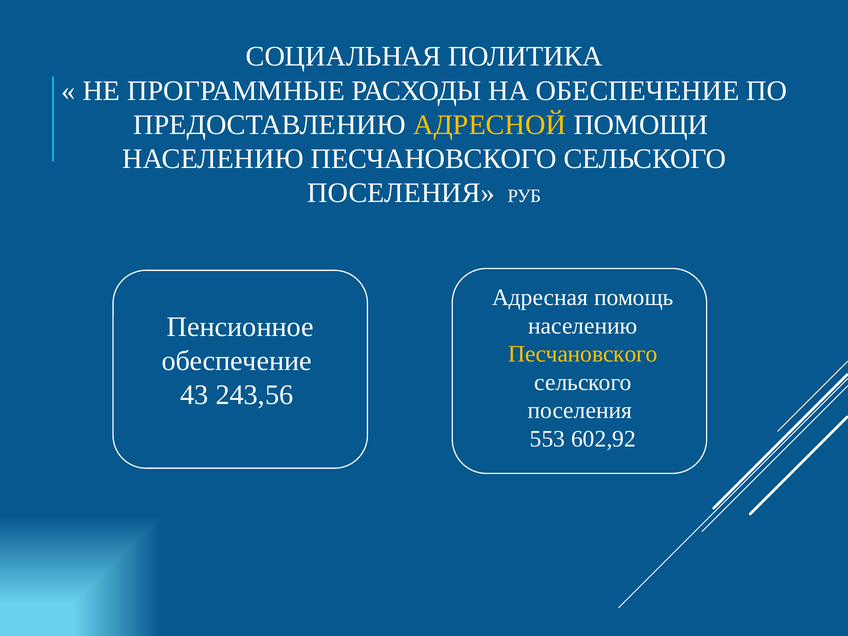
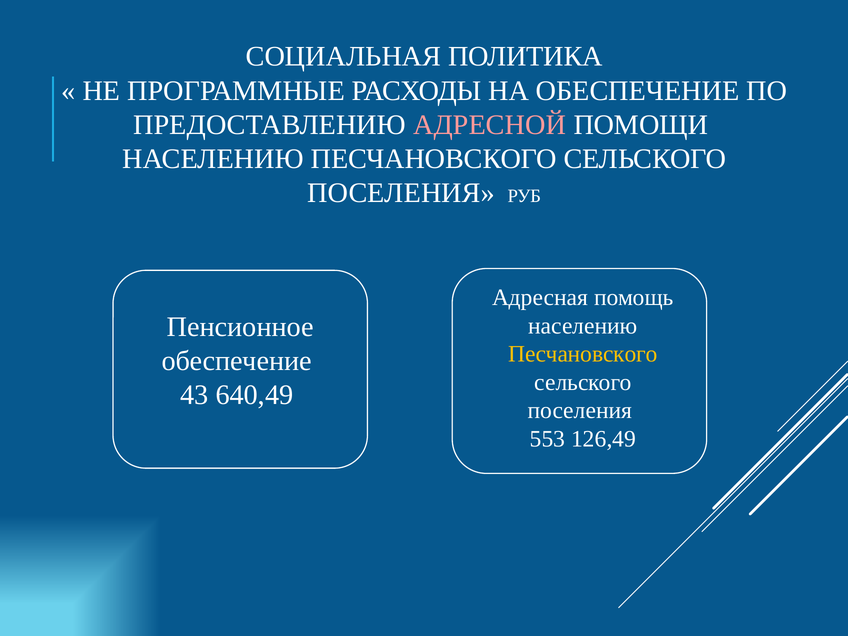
АДРЕСНОЙ colour: yellow -> pink (490, 125)
243,56: 243,56 -> 640,49 (254, 395)
602,92: 602,92 -> 126,49 (604, 439)
